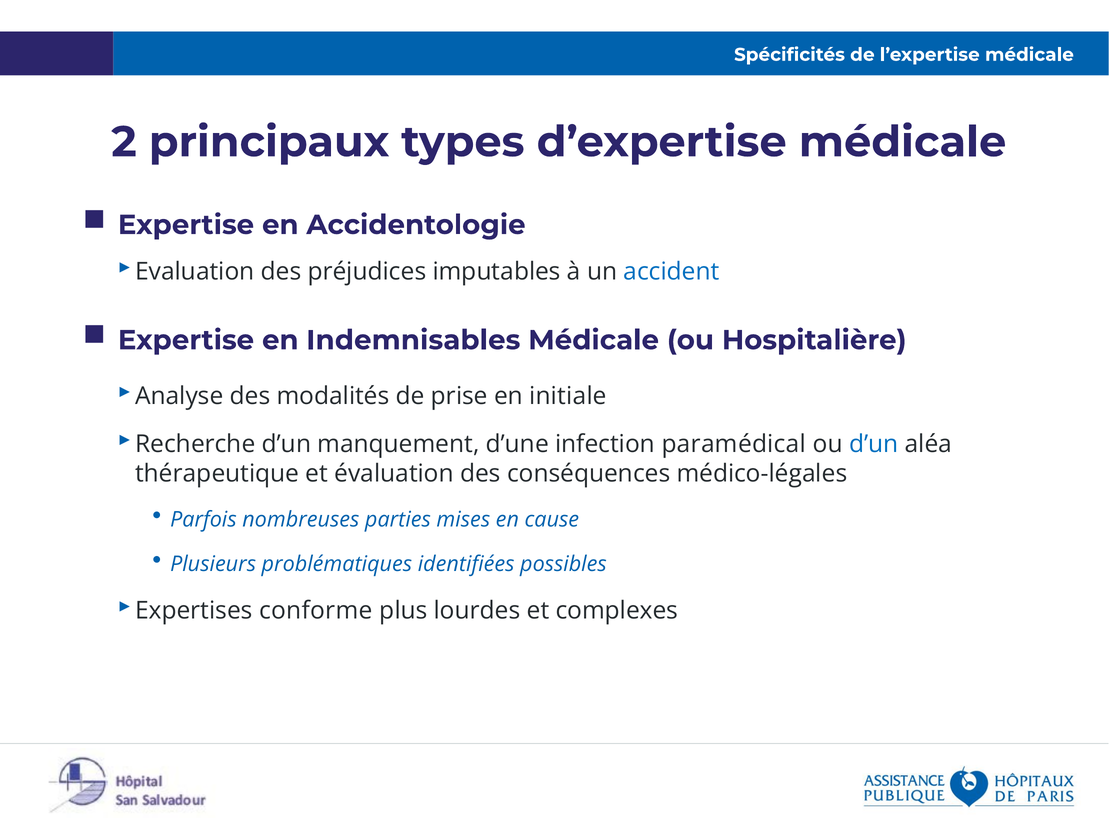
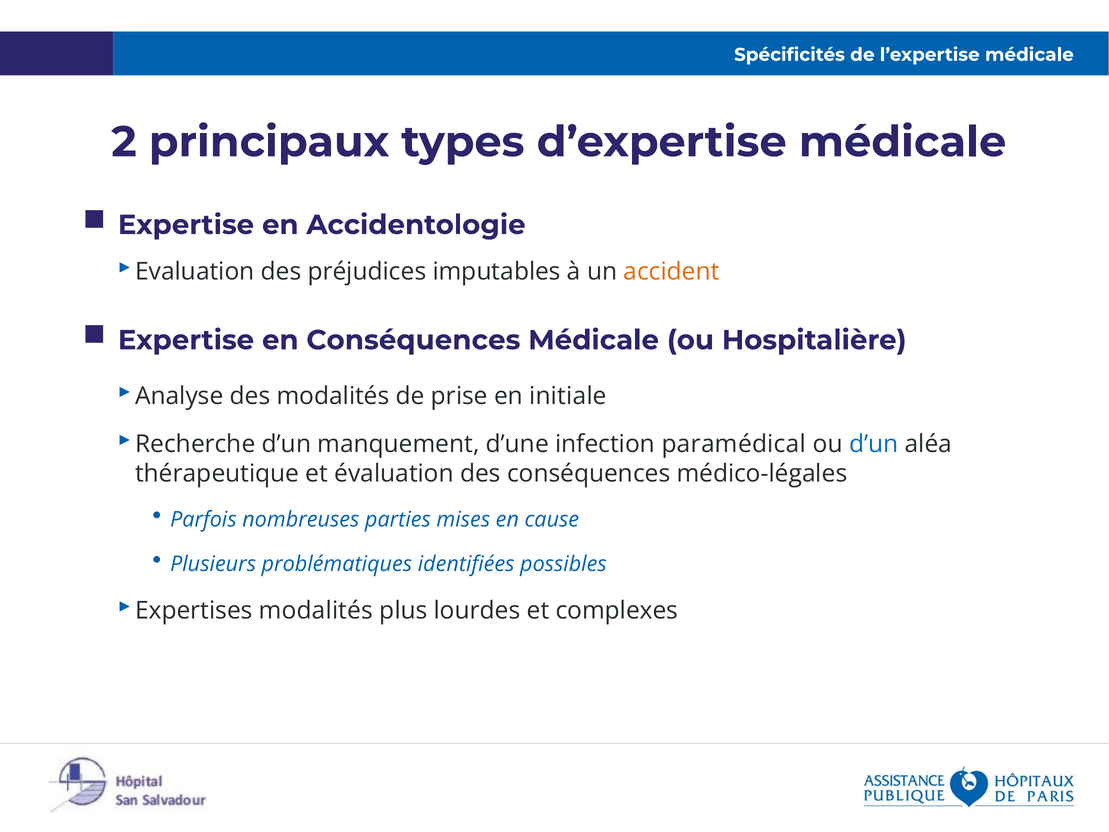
accident colour: blue -> orange (672, 271)
en Indemnisables: Indemnisables -> Conséquences (413, 340)
conforme: conforme -> modalités (316, 610)
